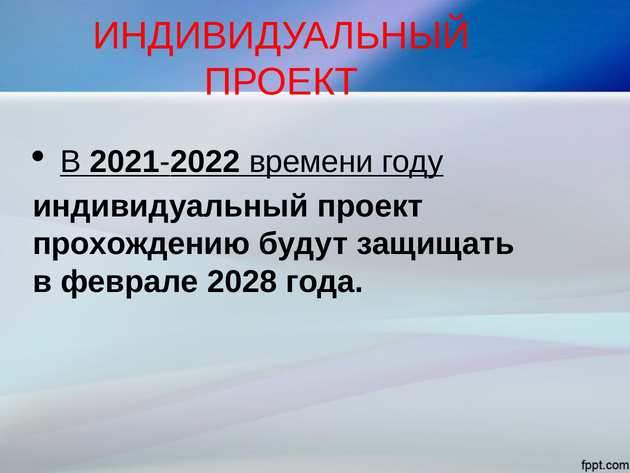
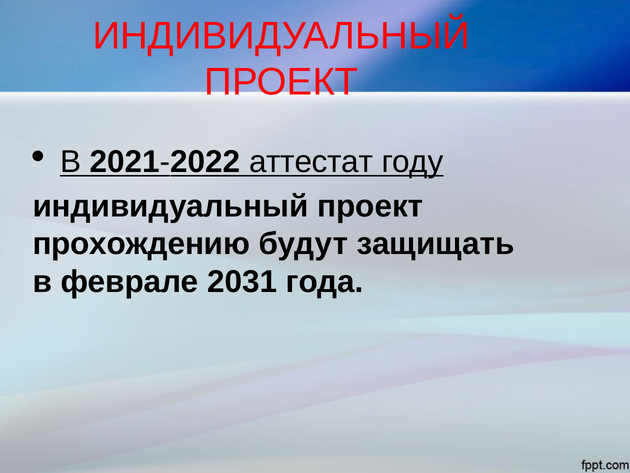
времени: времени -> аттестат (311, 162)
2028: 2028 -> 2031 (242, 282)
